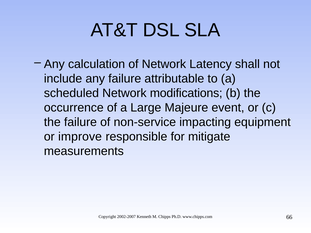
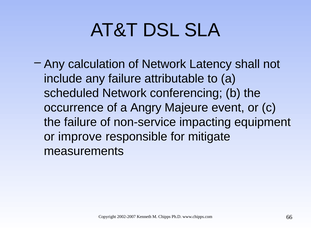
modifications: modifications -> conferencing (186, 93)
Large: Large -> Angry (146, 108)
